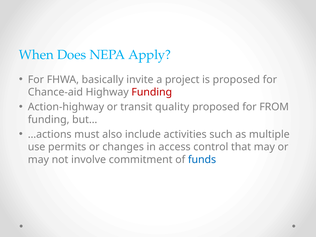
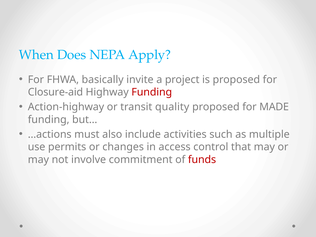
Chance-aid: Chance-aid -> Closure-aid (55, 92)
FROM: FROM -> MADE (274, 107)
funds colour: blue -> red (202, 160)
